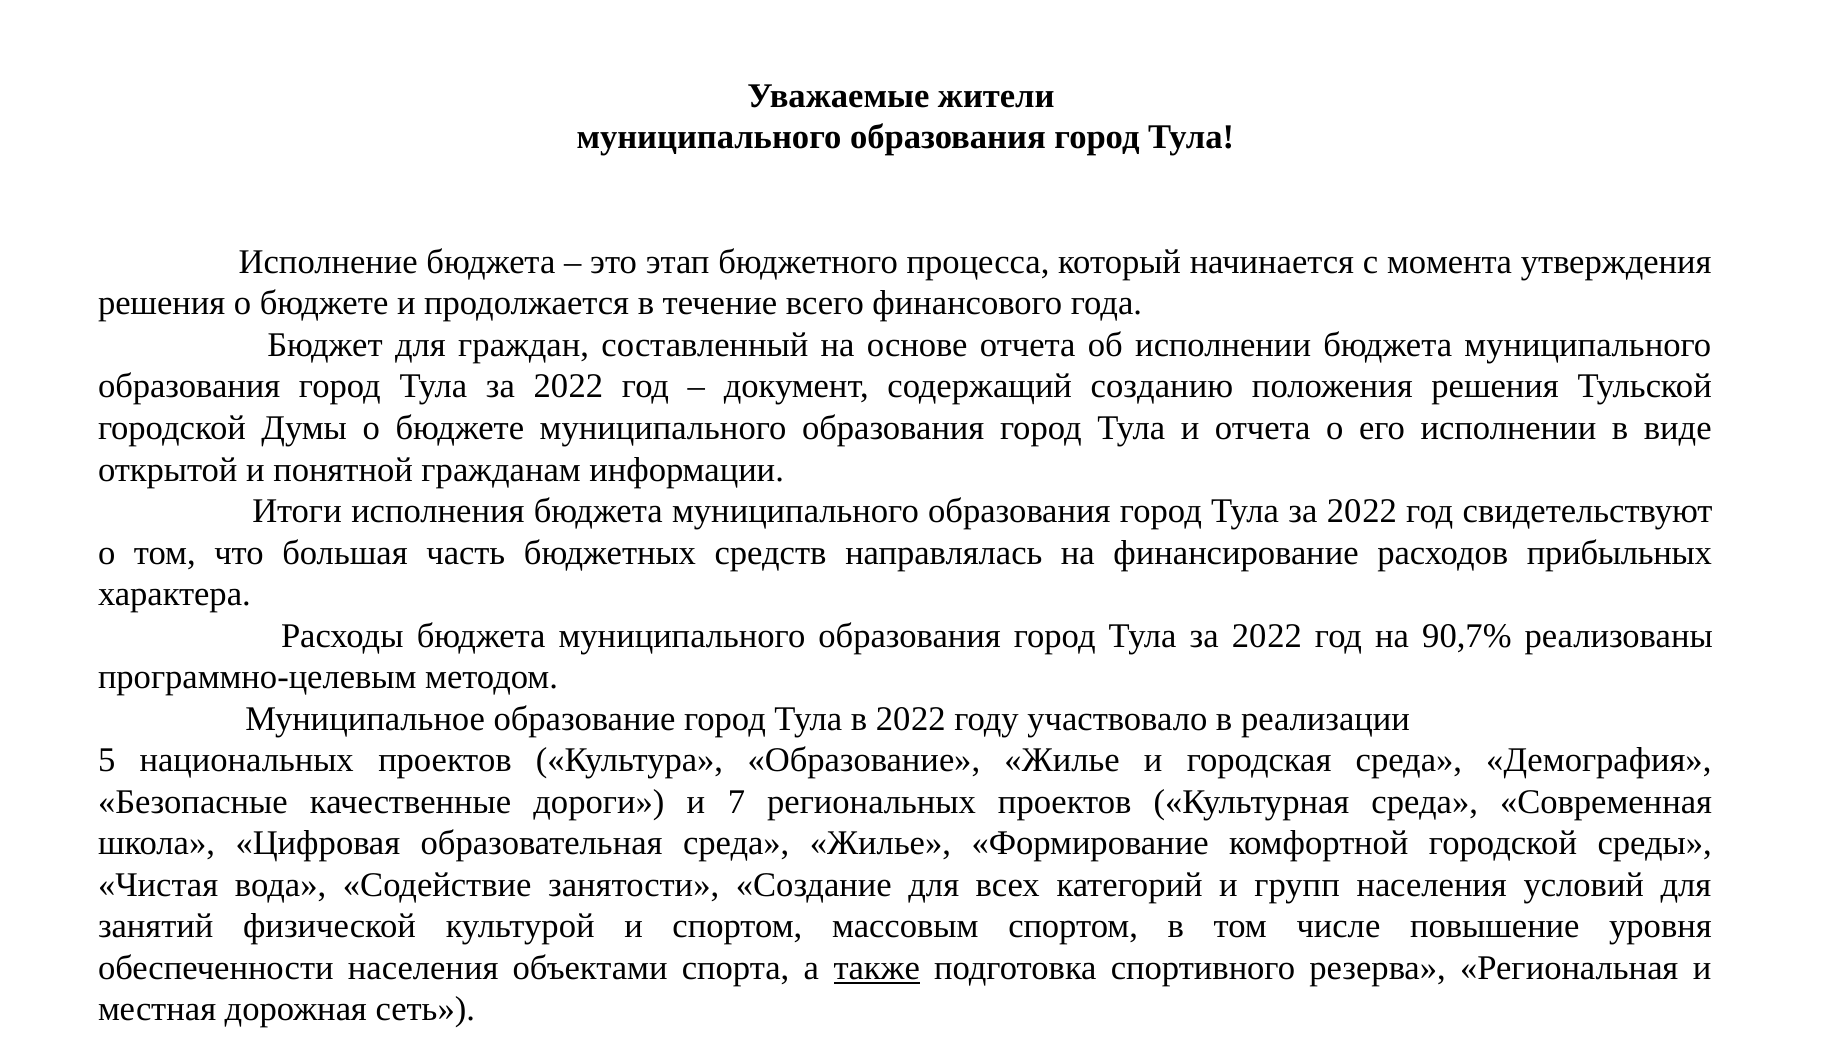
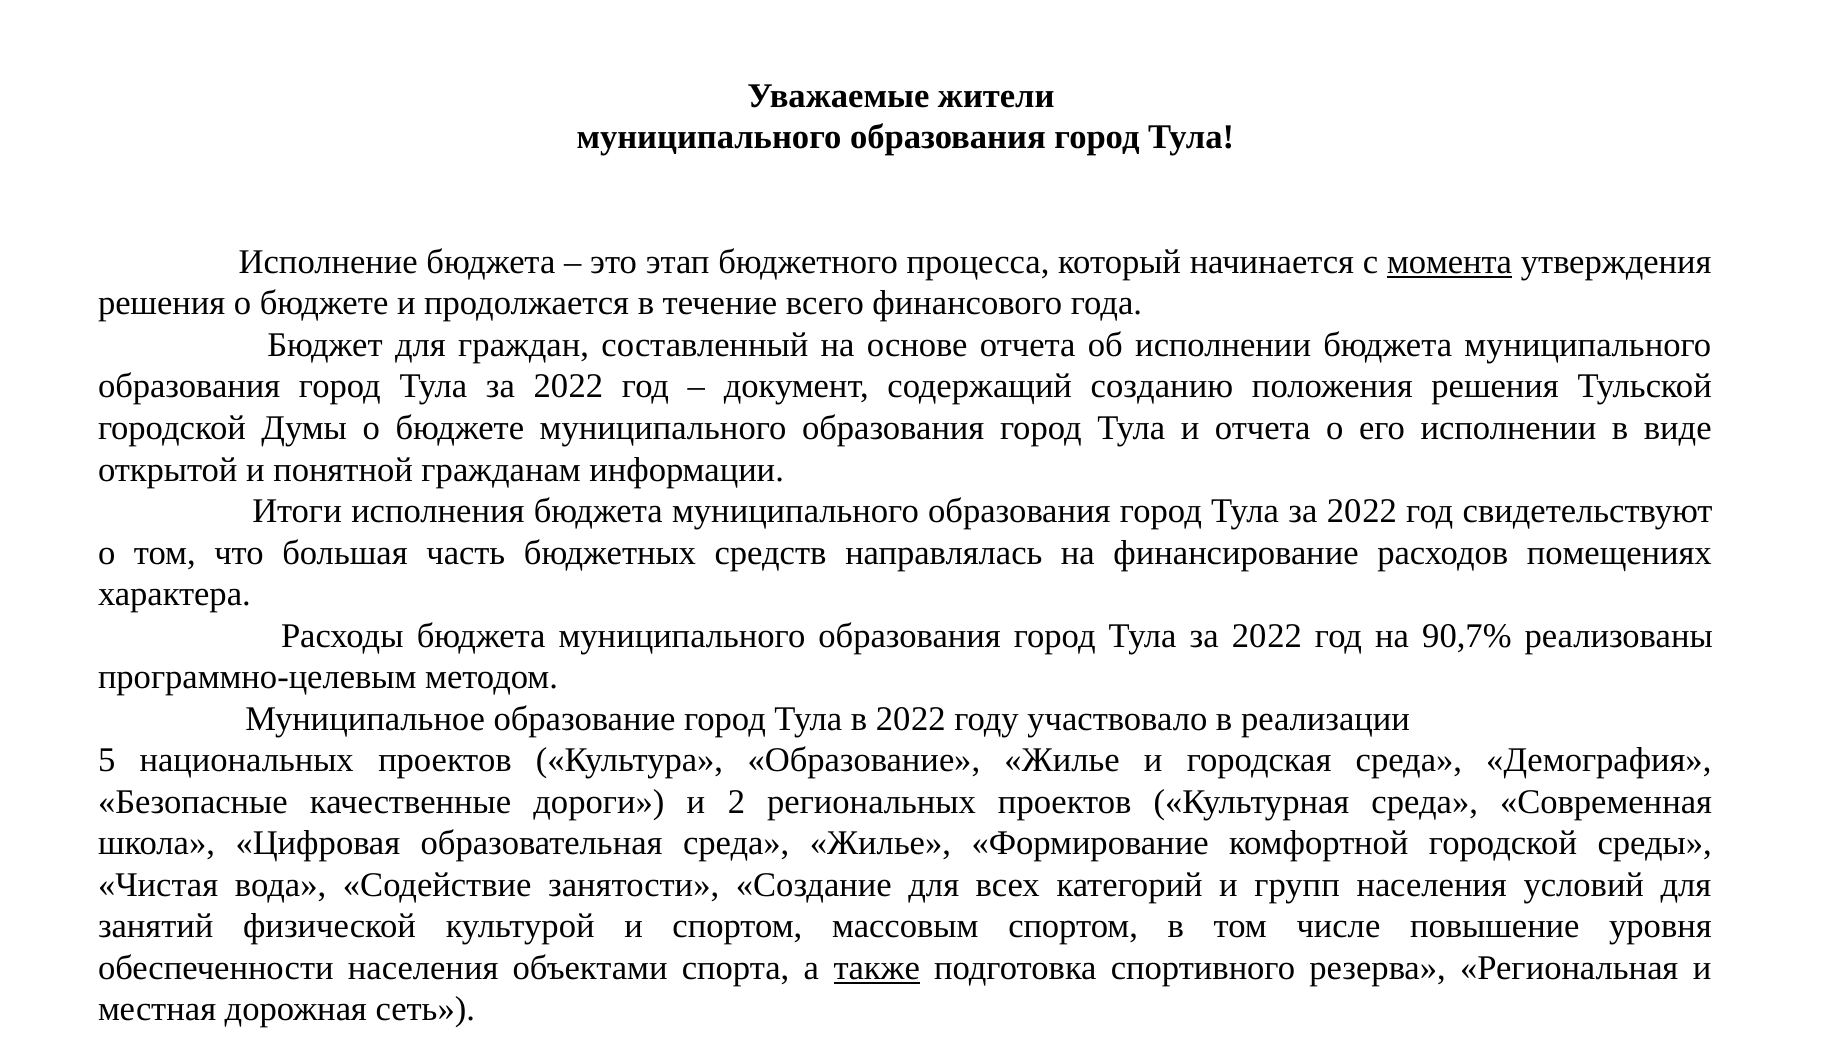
момента underline: none -> present (1450, 262)
прибыльных: прибыльных -> помещениях (1619, 553)
7: 7 -> 2 (736, 802)
